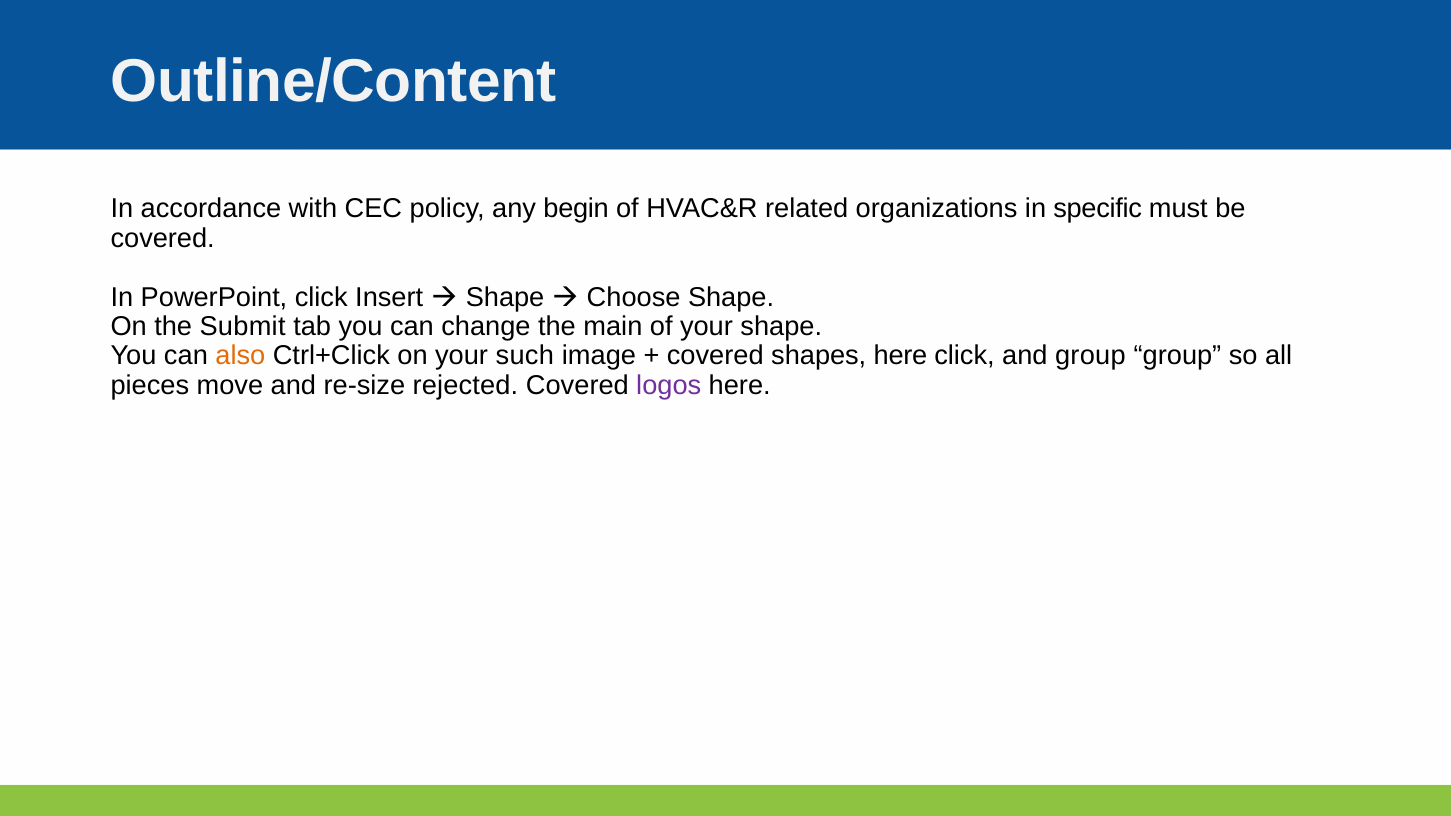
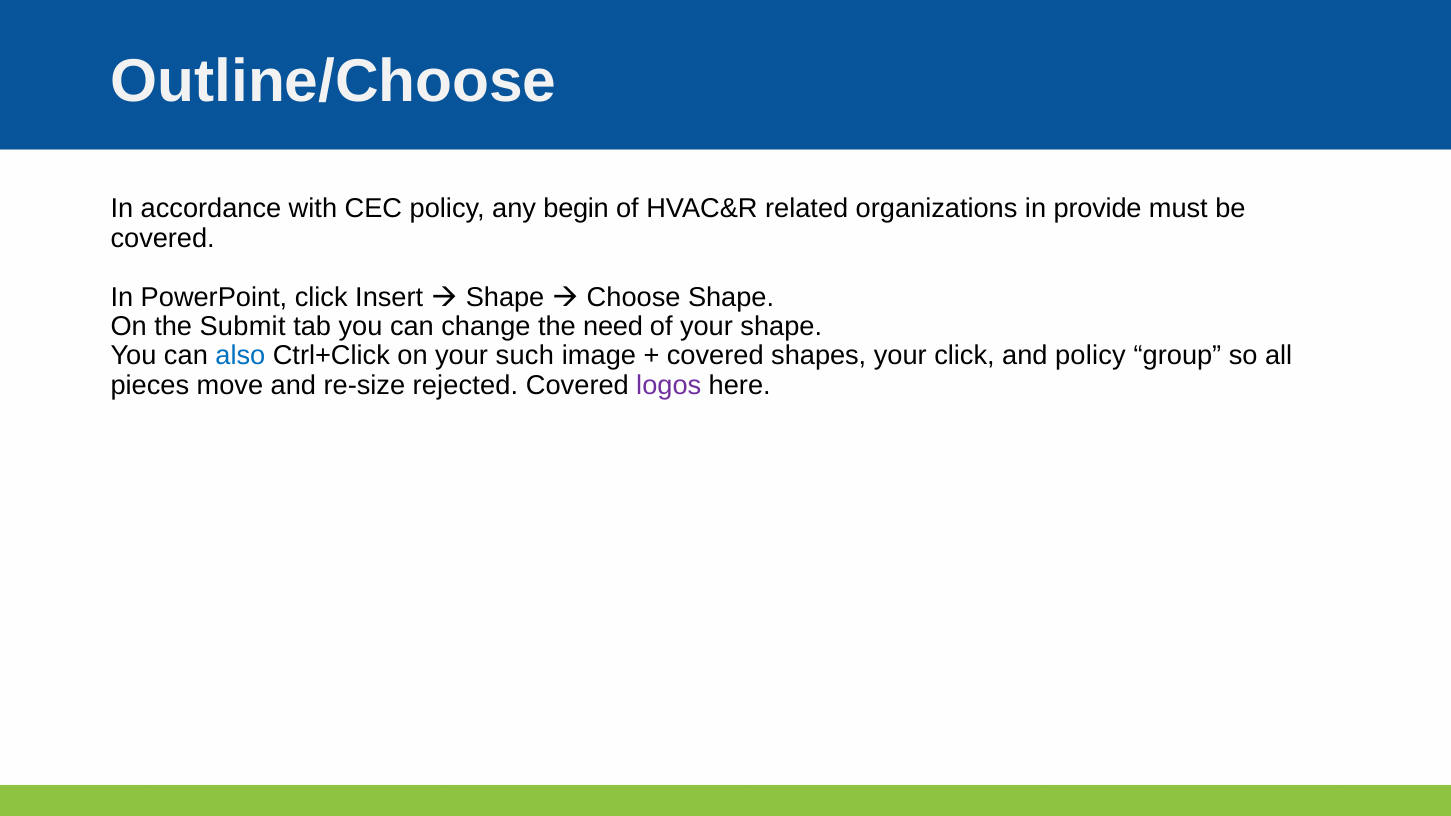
Outline/Content: Outline/Content -> Outline/Choose (334, 81)
specific: specific -> provide (1098, 209)
main: main -> need (613, 327)
also colour: orange -> blue (240, 356)
shapes here: here -> your (900, 356)
and group: group -> policy (1090, 356)
